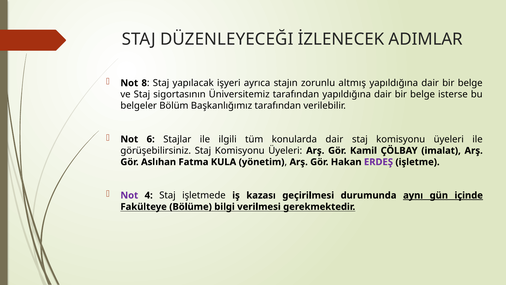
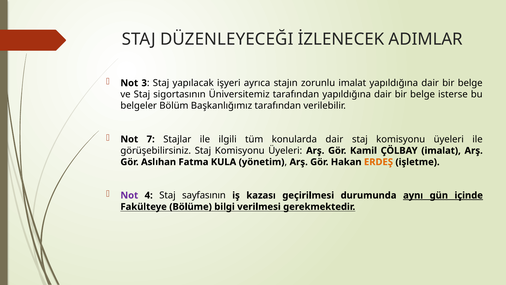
8: 8 -> 3 (144, 83)
zorunlu altmış: altmış -> imalat (352, 83)
6: 6 -> 7 (151, 139)
ERDEŞ colour: purple -> orange (378, 162)
işletmede: işletmede -> sayfasının (204, 195)
